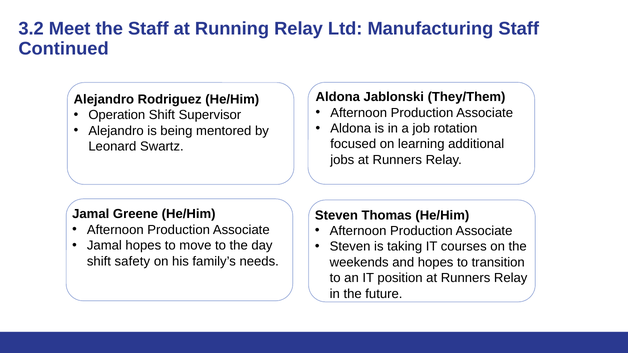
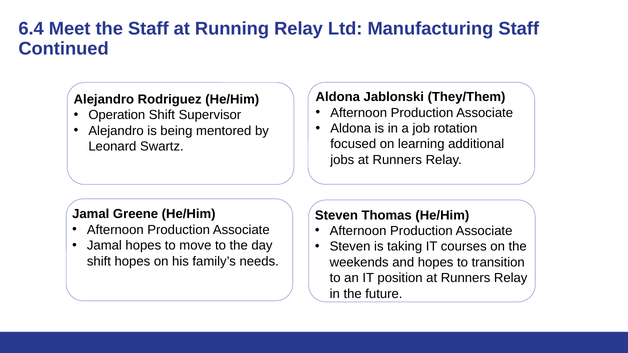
3.2: 3.2 -> 6.4 (31, 29)
shift safety: safety -> hopes (132, 261)
